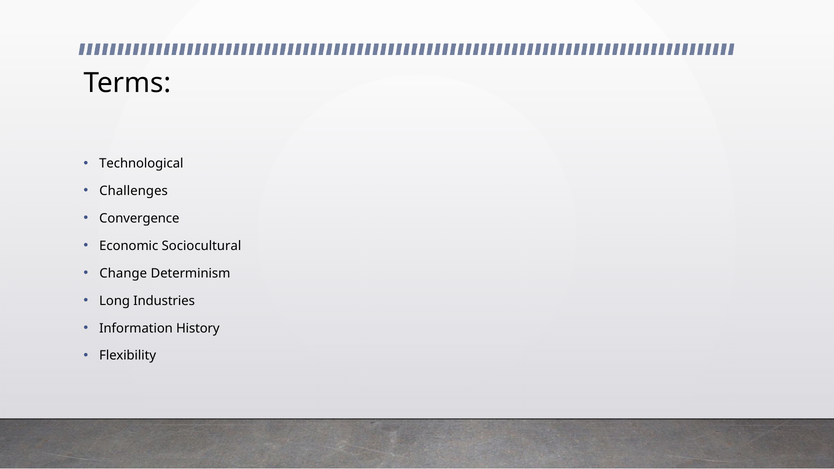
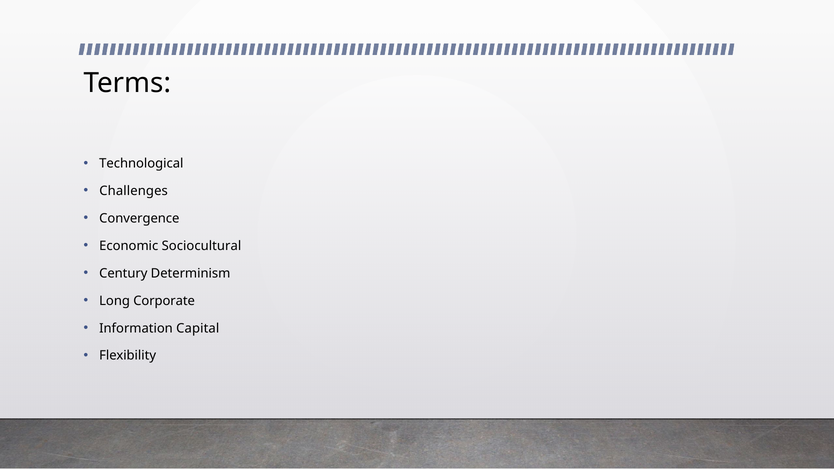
Change: Change -> Century (123, 273)
Industries: Industries -> Corporate (164, 301)
History: History -> Capital (198, 328)
